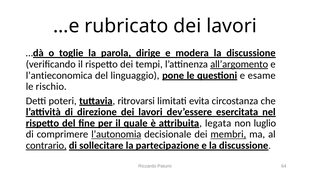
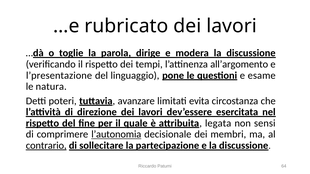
all’argomento underline: present -> none (239, 64)
l’antieconomica: l’antieconomica -> l’presentazione (59, 76)
rischio: rischio -> natura (51, 87)
ritrovarsi: ritrovarsi -> avanzare (136, 101)
luglio: luglio -> sensi (265, 123)
membri underline: present -> none (228, 135)
